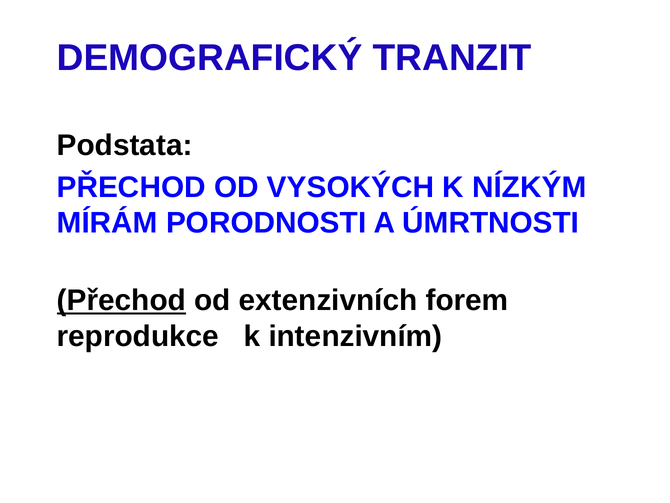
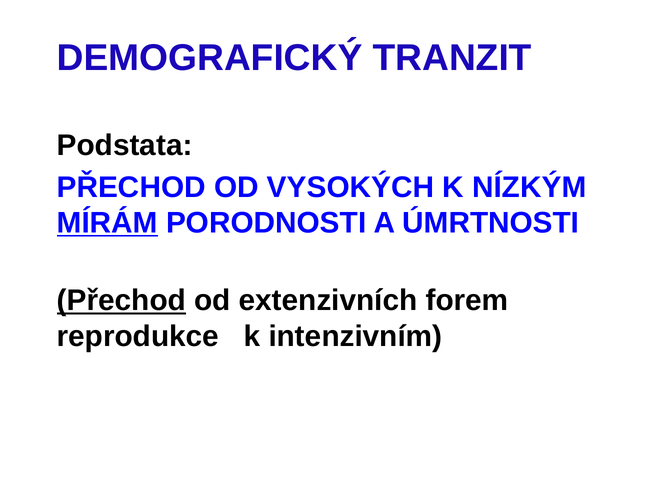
MÍRÁM underline: none -> present (107, 223)
